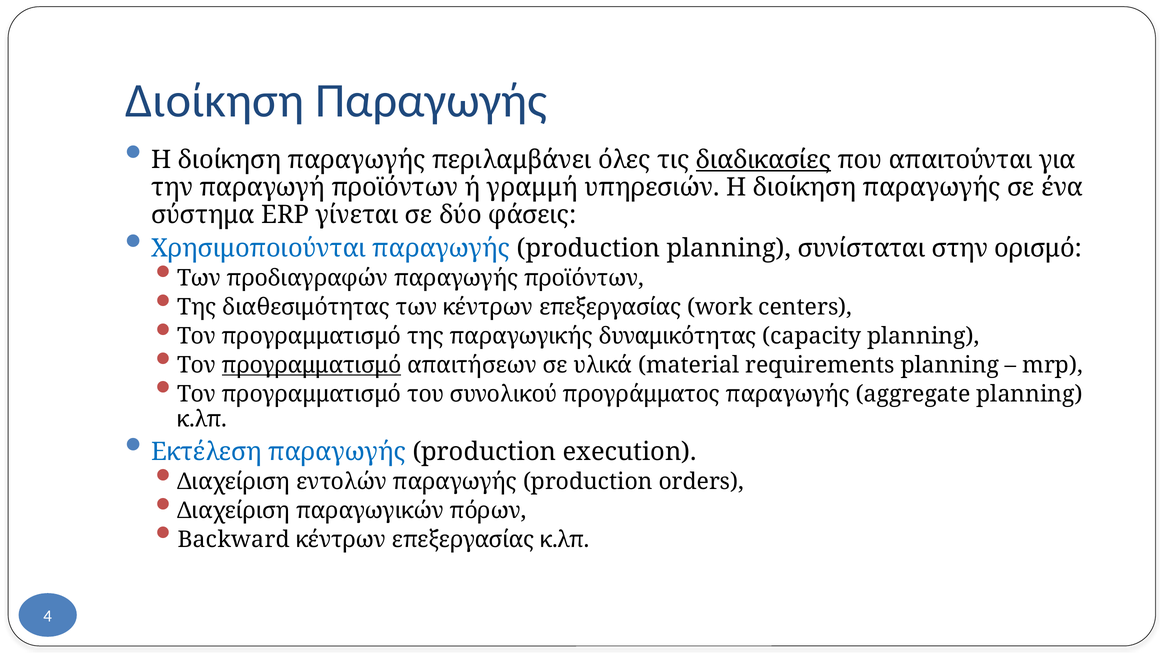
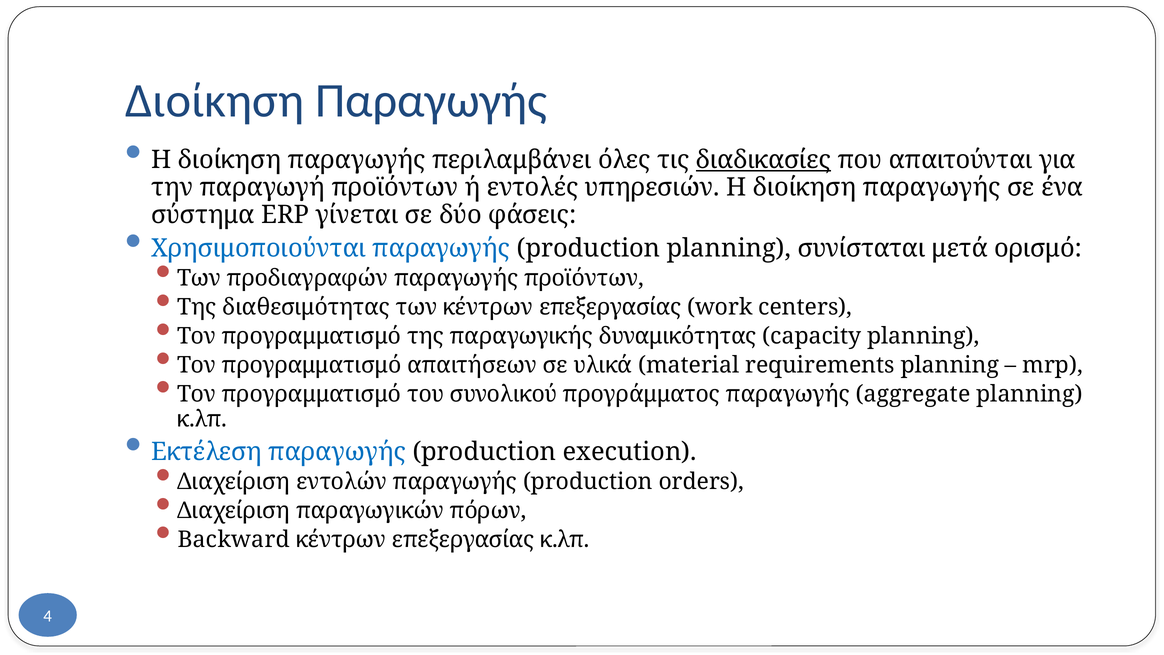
γραμμή: γραμμή -> εντολές (533, 187)
στην: στην -> μετά (960, 248)
προγραμματισμό underline: present -> none (312, 365)
